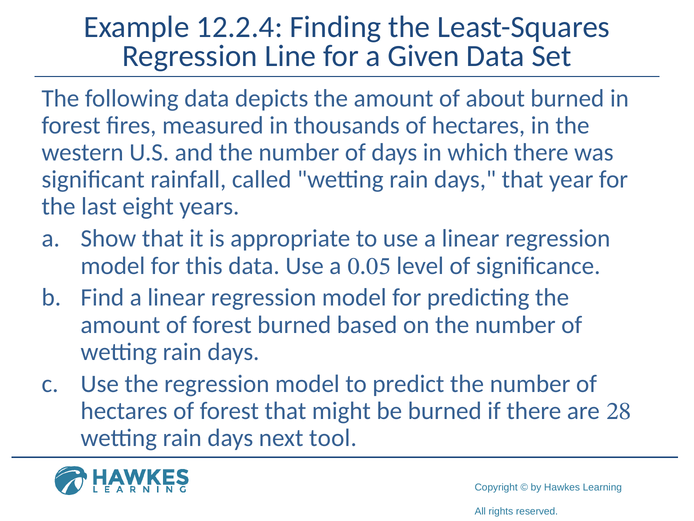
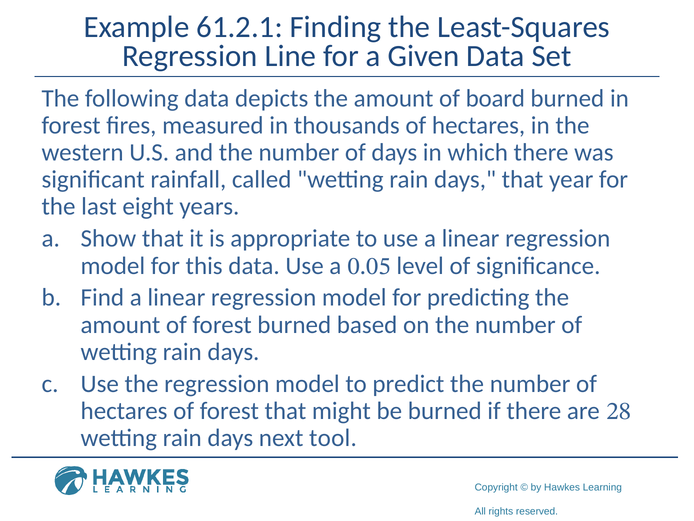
12.2.4: 12.2.4 -> 61.2.1 (240, 27)
about: about -> board (495, 98)
